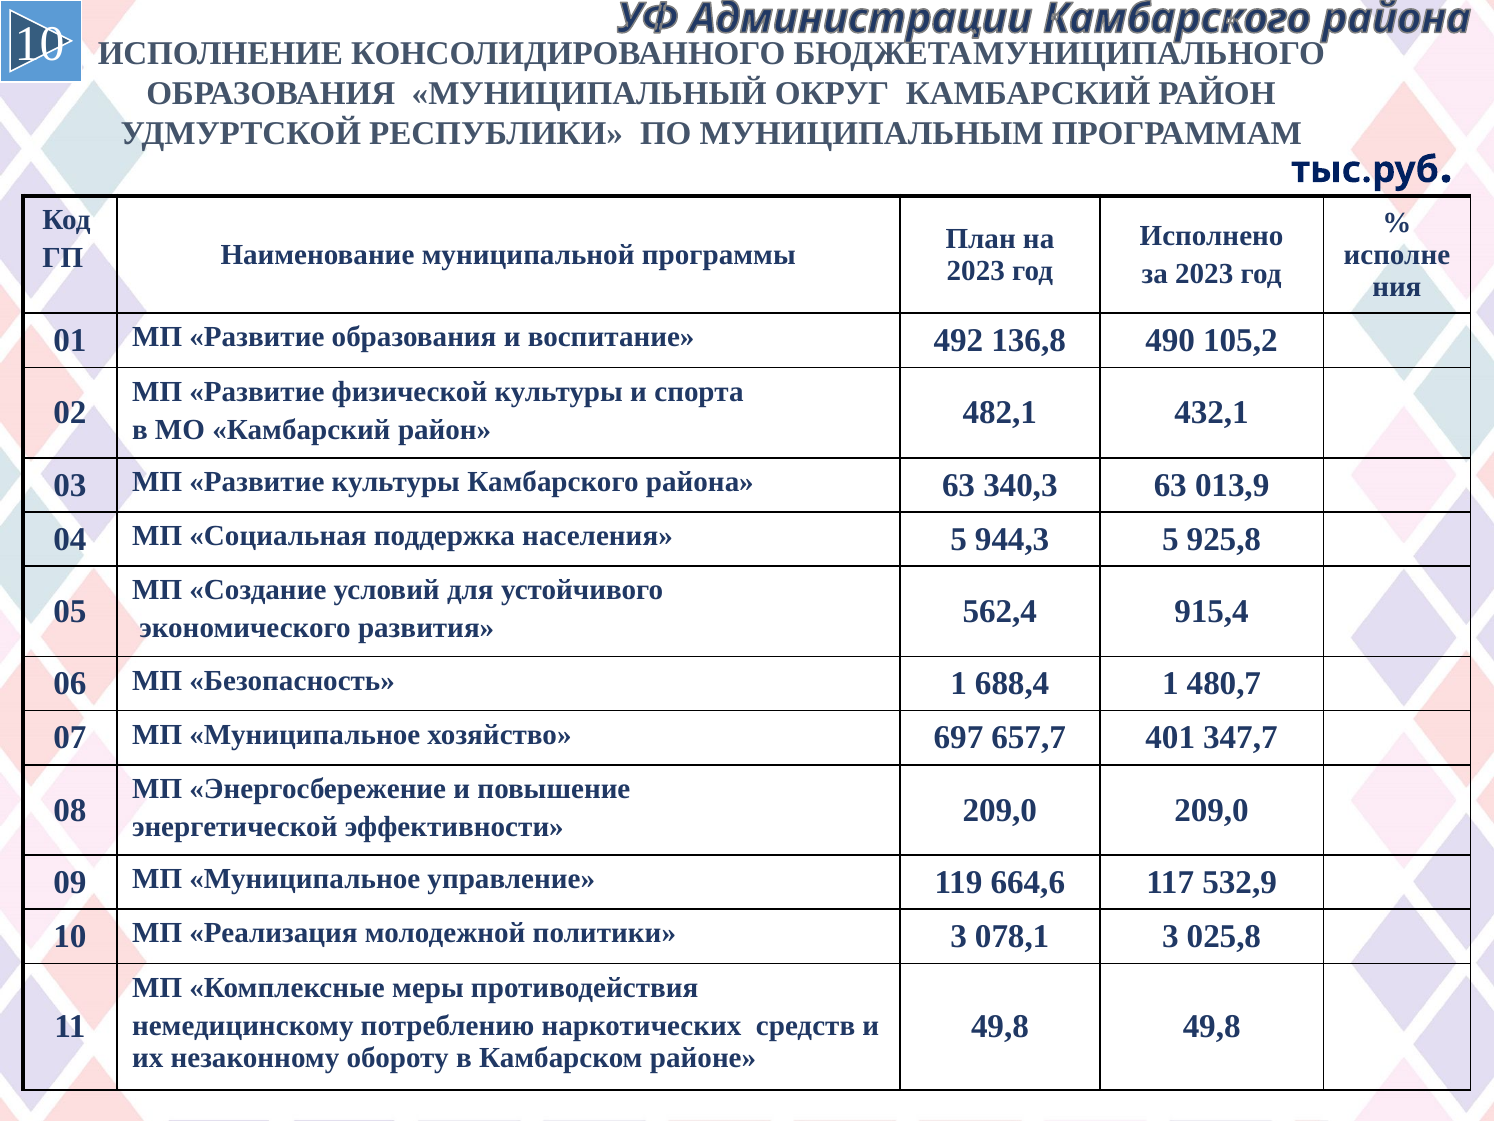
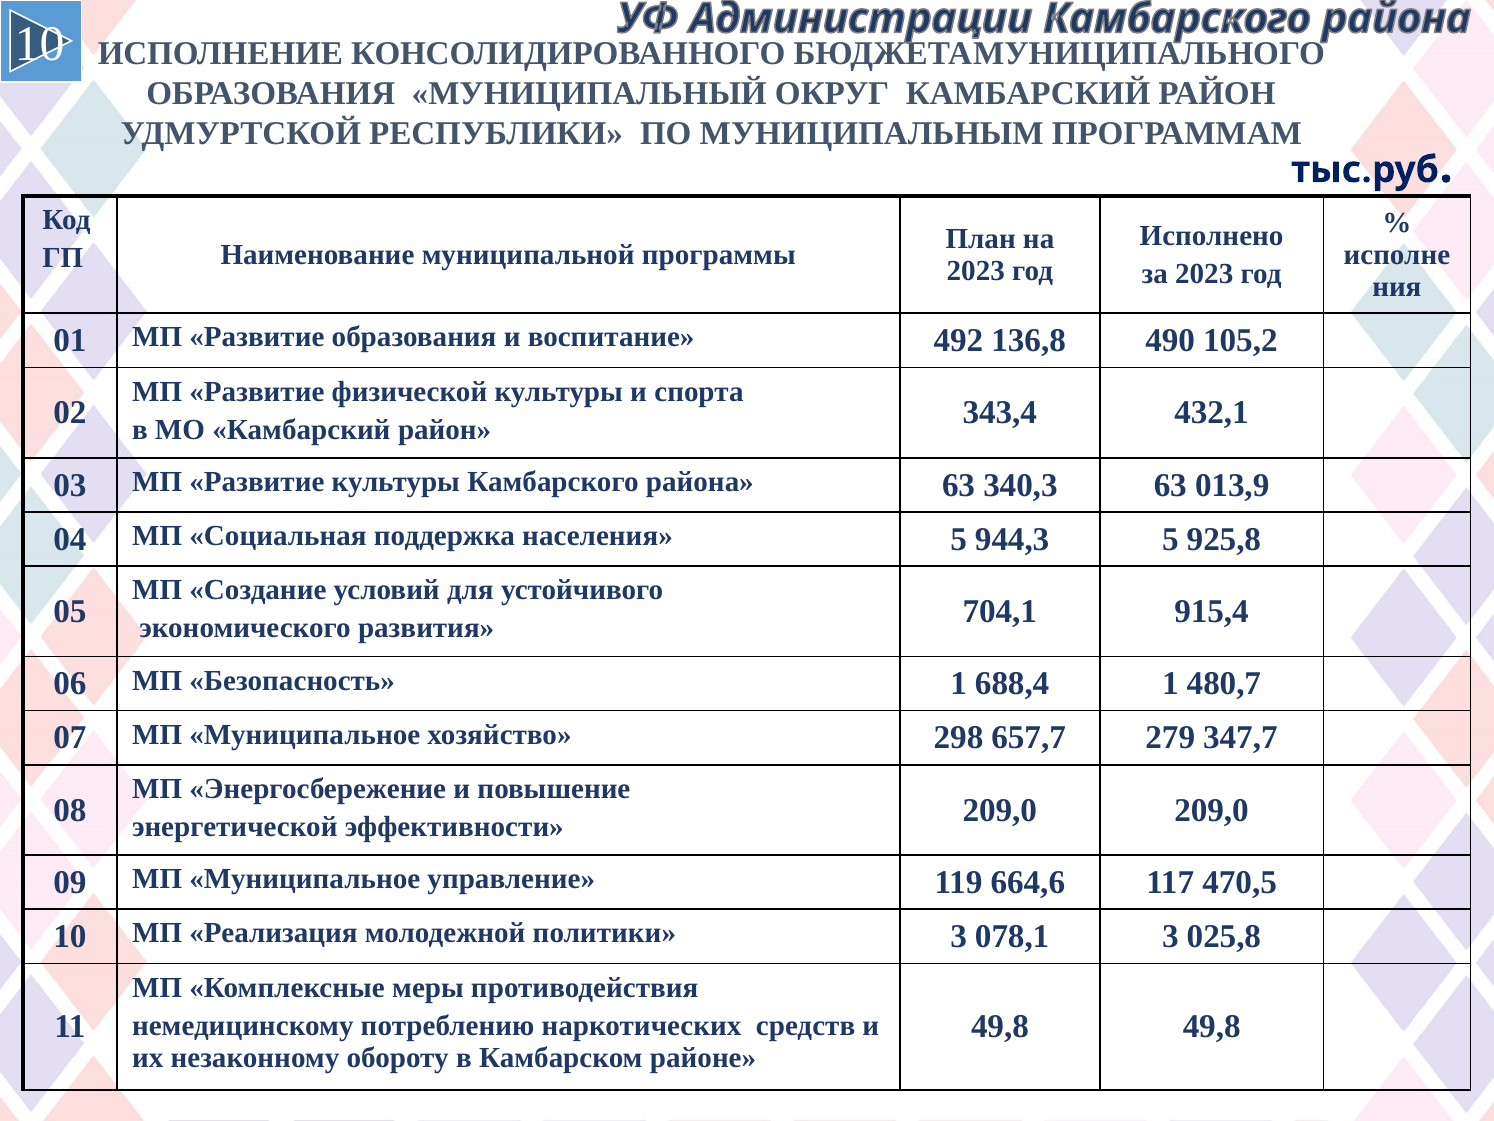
482,1: 482,1 -> 343,4 (1000, 413)
562,4: 562,4 -> 704,1 (1000, 611)
697: 697 -> 298 (959, 738)
401: 401 -> 279 (1170, 738)
532,9: 532,9 -> 470,5 (1240, 882)
